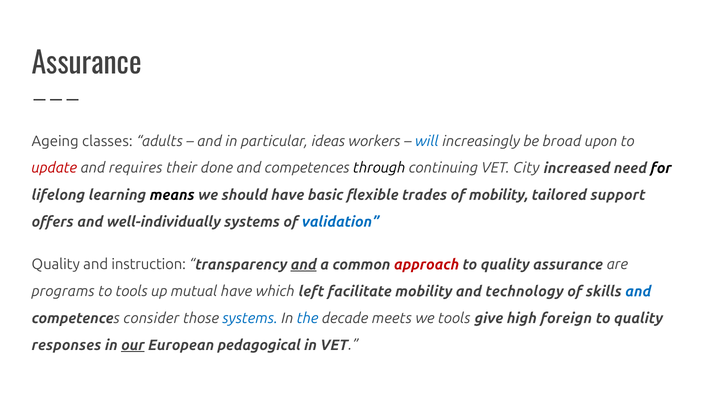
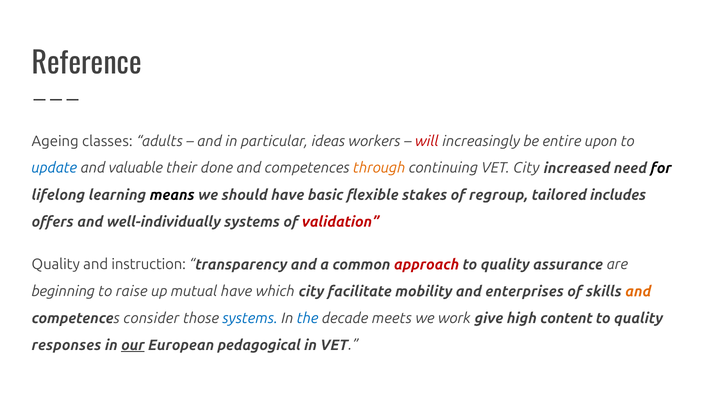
Assurance: Assurance -> Reference (87, 64)
will colour: blue -> red (427, 141)
broad: broad -> entire (562, 141)
update colour: red -> blue (54, 168)
requires: requires -> valuable (136, 168)
through colour: black -> orange (379, 168)
trades: trades -> stakes (425, 195)
of mobility: mobility -> regroup (499, 195)
support: support -> includes (618, 195)
validation colour: blue -> red (340, 222)
and underline: present -> none (304, 264)
programs: programs -> beginning (63, 291)
to tools: tools -> raise (132, 291)
which left: left -> city (311, 291)
technology: technology -> enterprises (525, 291)
and colour: blue -> orange (638, 291)
we tools: tools -> work (454, 318)
foreign: foreign -> content (566, 318)
